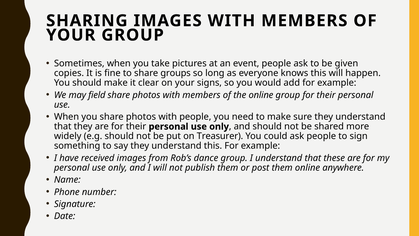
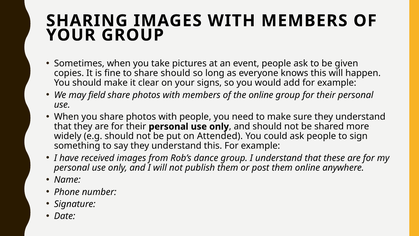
share groups: groups -> should (175, 73)
Treasurer: Treasurer -> Attended (220, 136)
